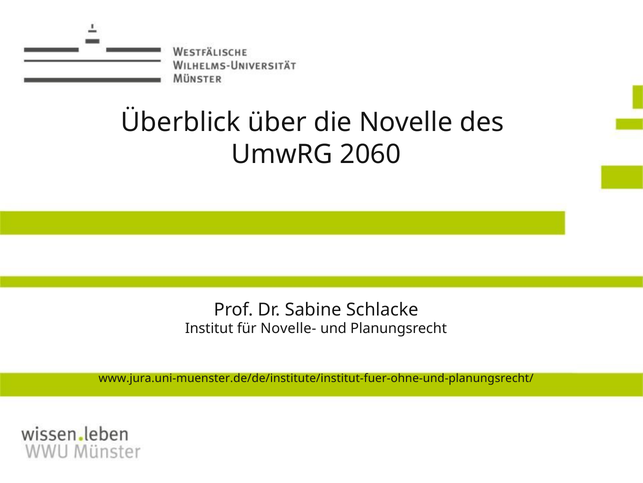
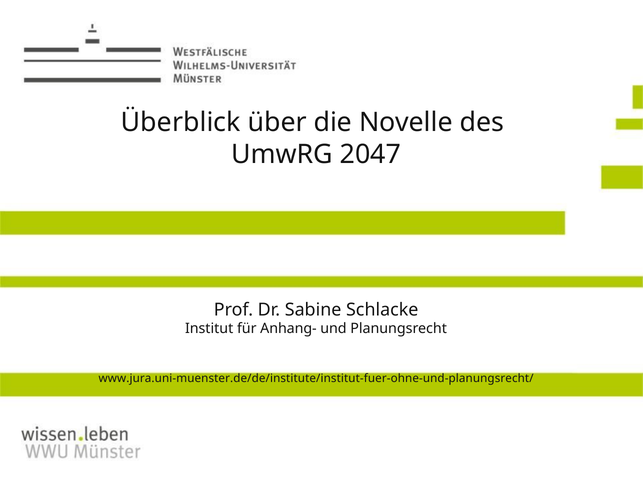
2060: 2060 -> 2047 (370, 154)
Novelle-: Novelle- -> Anhang- (288, 328)
